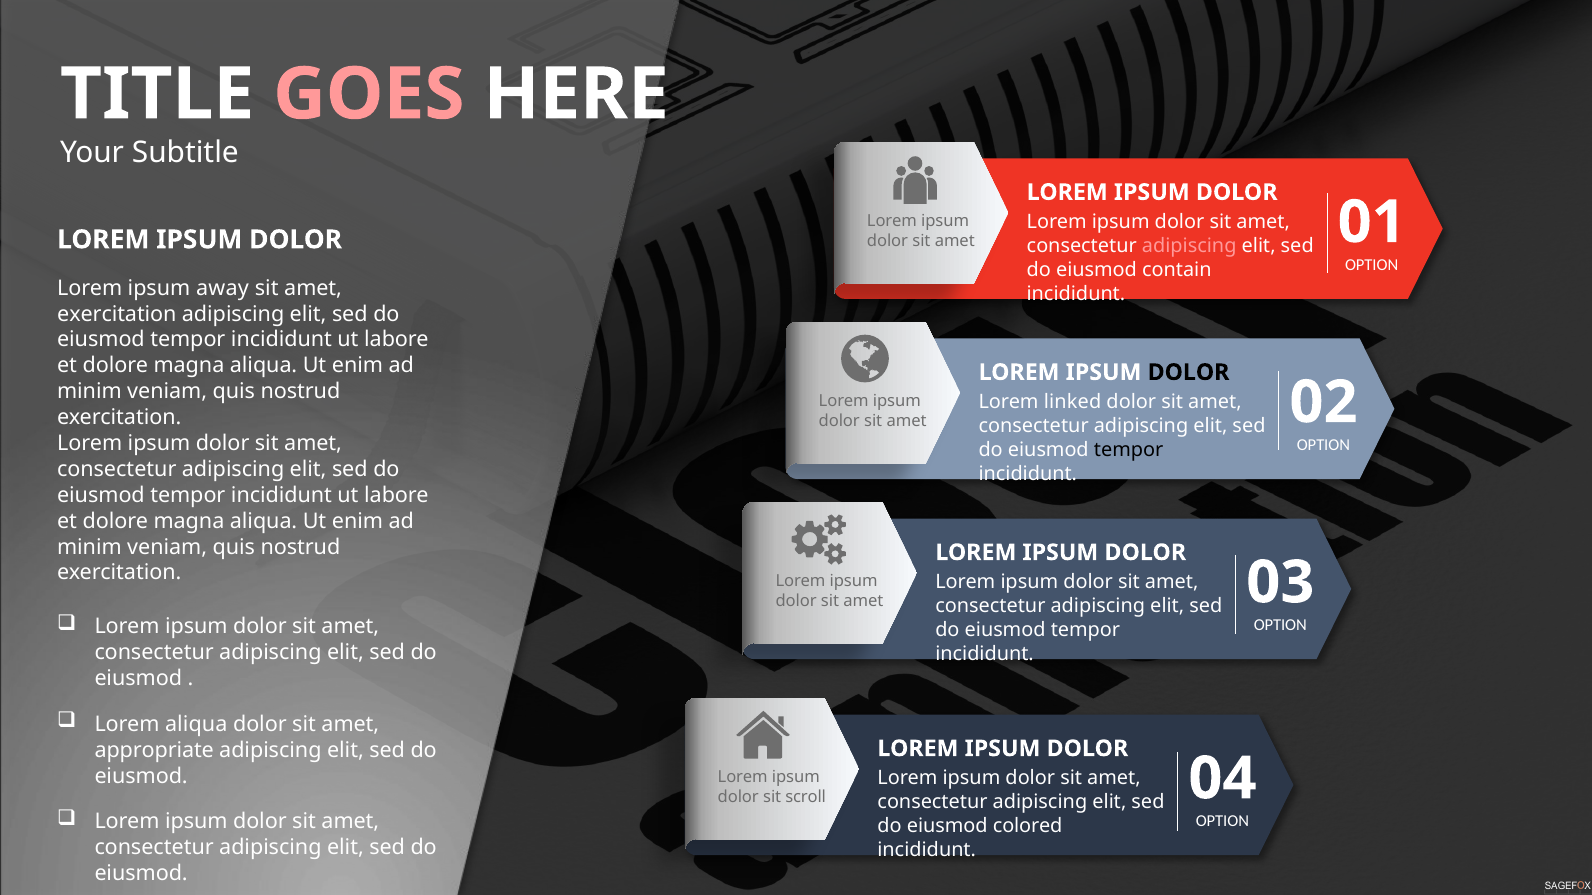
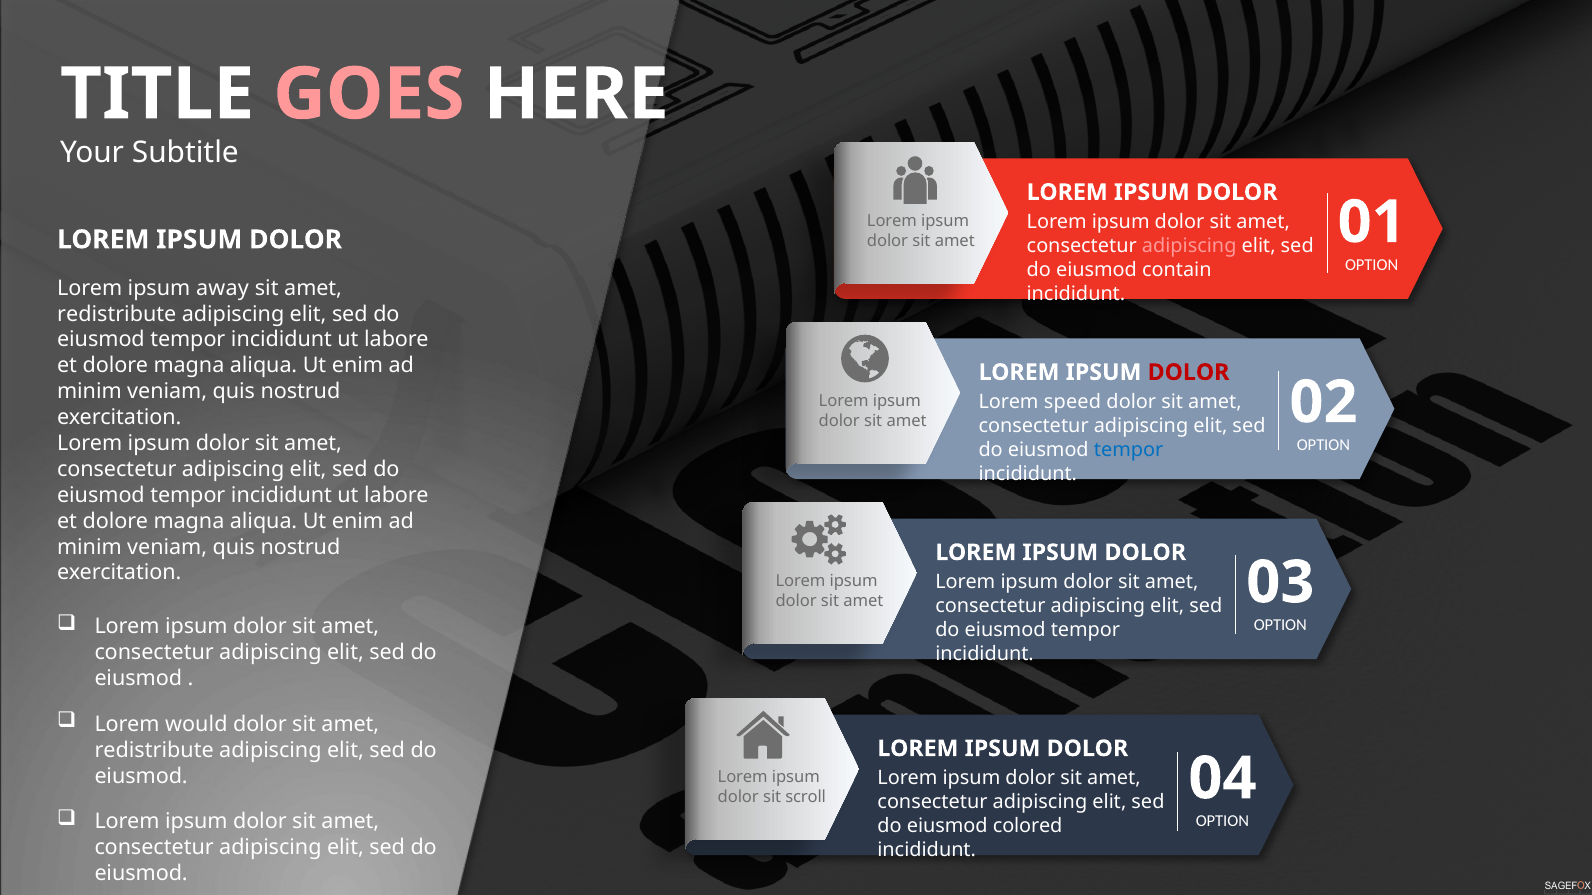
exercitation: exercitation -> redistribute (117, 314)
DOLOR colour: black -> red (1189, 373)
linked: linked -> speed (1073, 402)
tempor colour: black -> blue (1129, 450)
Lorem aliqua: aliqua -> would (196, 725)
appropriate: appropriate -> redistribute (154, 750)
